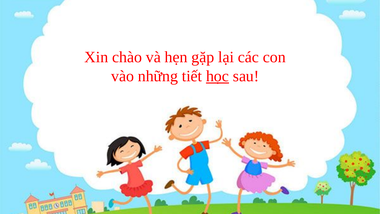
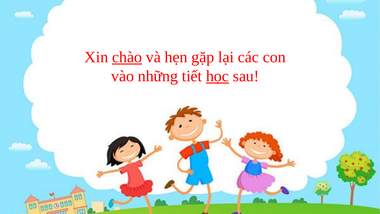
chào underline: none -> present (127, 57)
